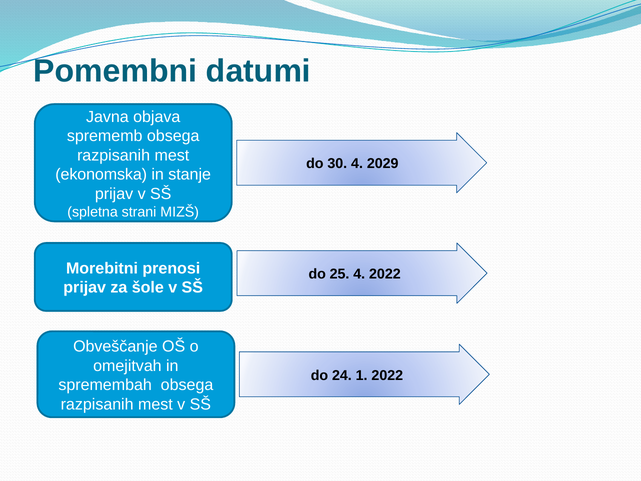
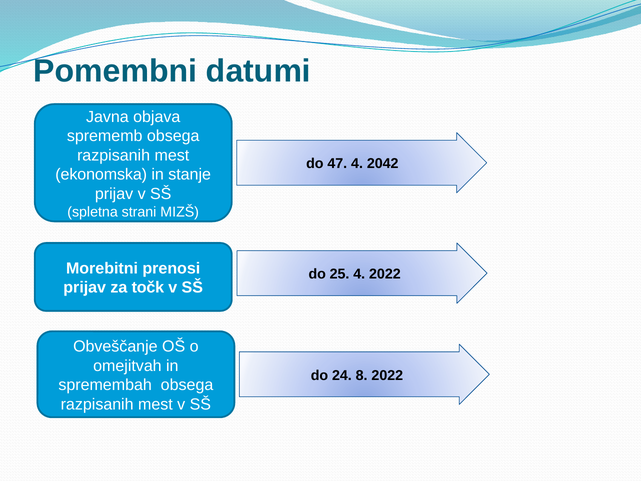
30: 30 -> 47 (337, 164)
2029: 2029 -> 2042 (383, 164)
šole: šole -> točk (148, 288)
1: 1 -> 8 (362, 375)
